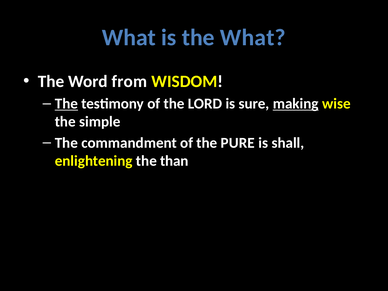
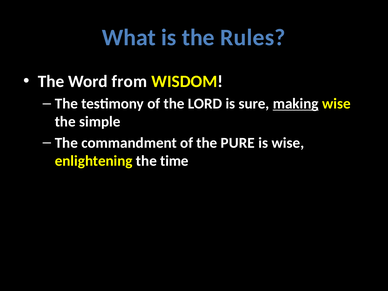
the What: What -> Rules (253, 38)
The underline: present -> none (66, 104)
is shall: shall -> wise (288, 143)
than: than -> time (174, 161)
